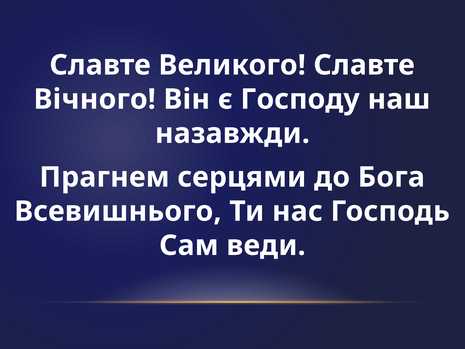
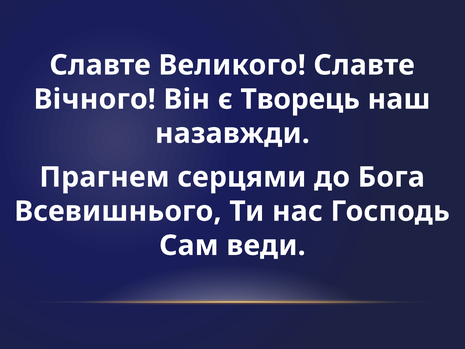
Господу: Господу -> Творець (300, 99)
